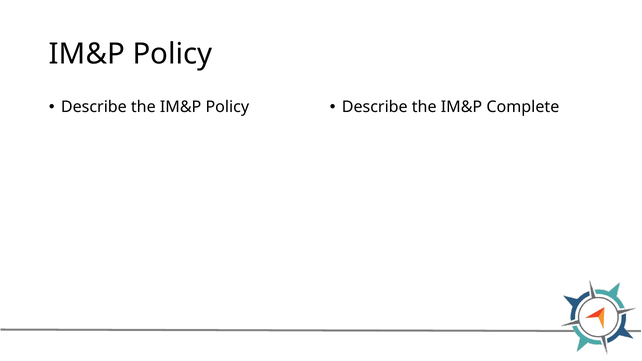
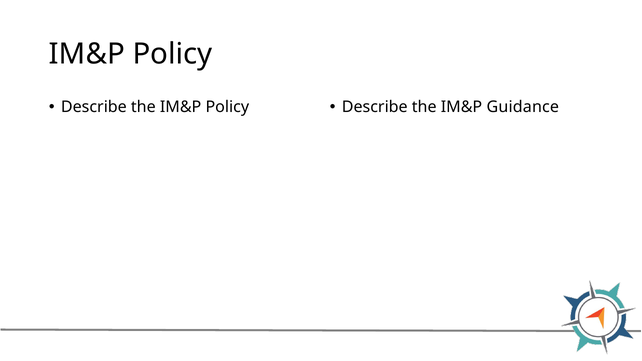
Complete: Complete -> Guidance (523, 107)
